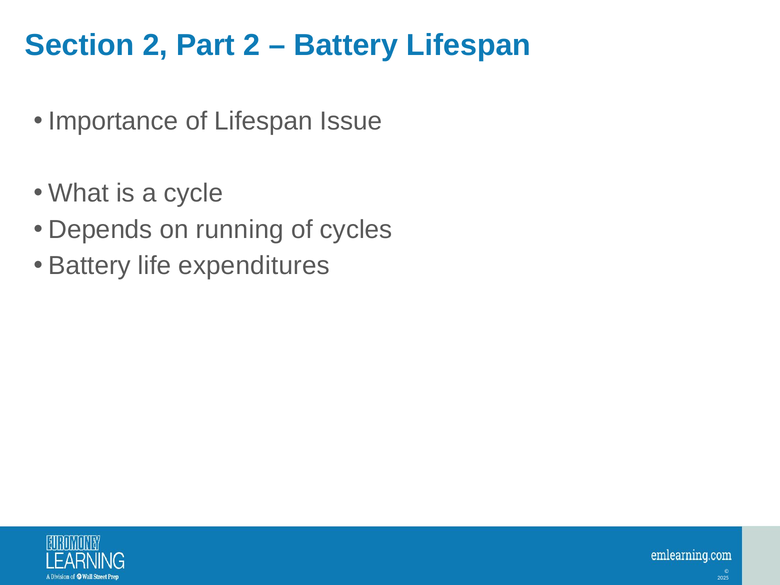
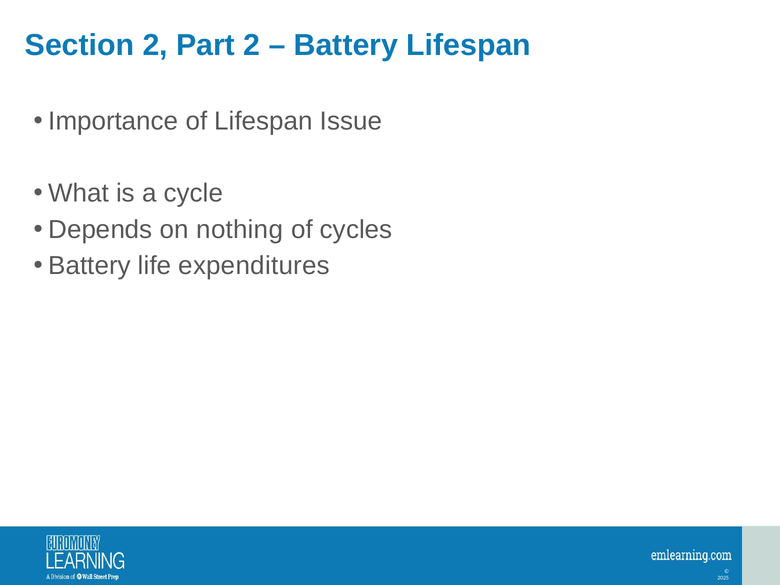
running: running -> nothing (240, 230)
